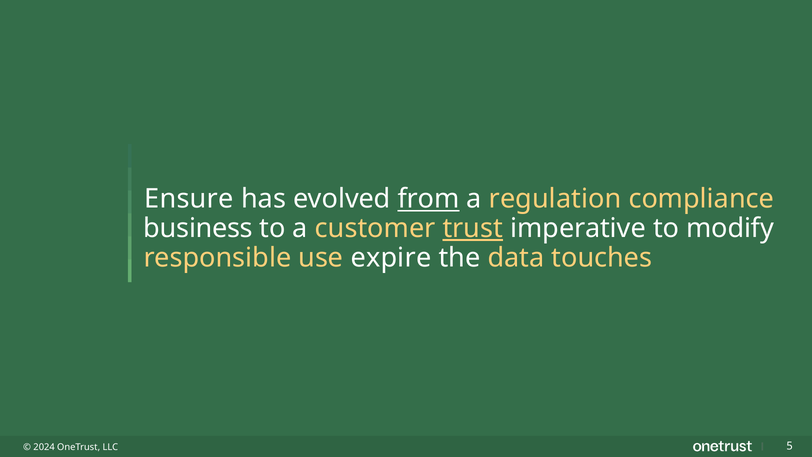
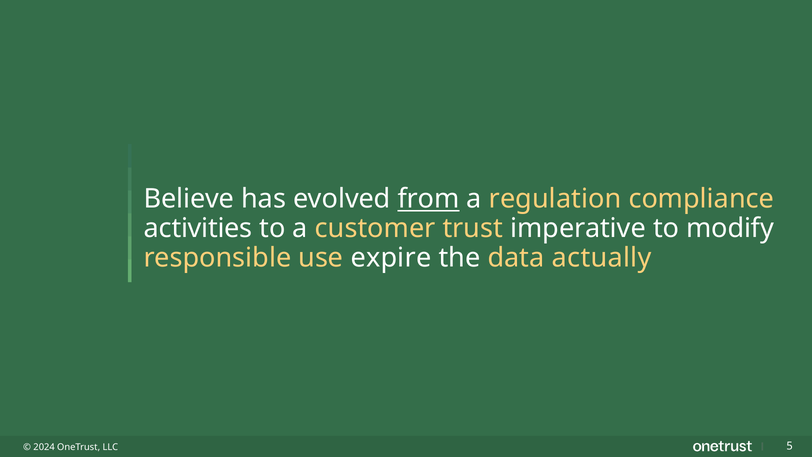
Ensure: Ensure -> Believe (189, 199)
business: business -> activities (198, 228)
trust underline: present -> none (473, 228)
touches: touches -> actually (602, 257)
